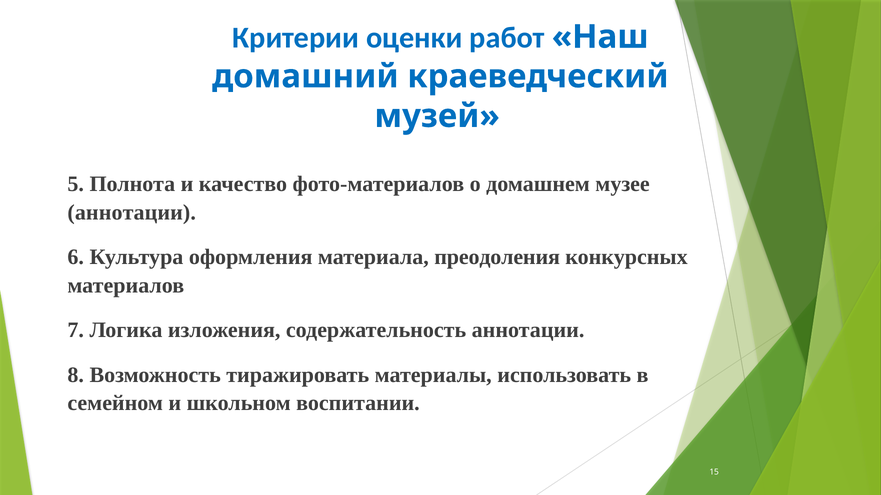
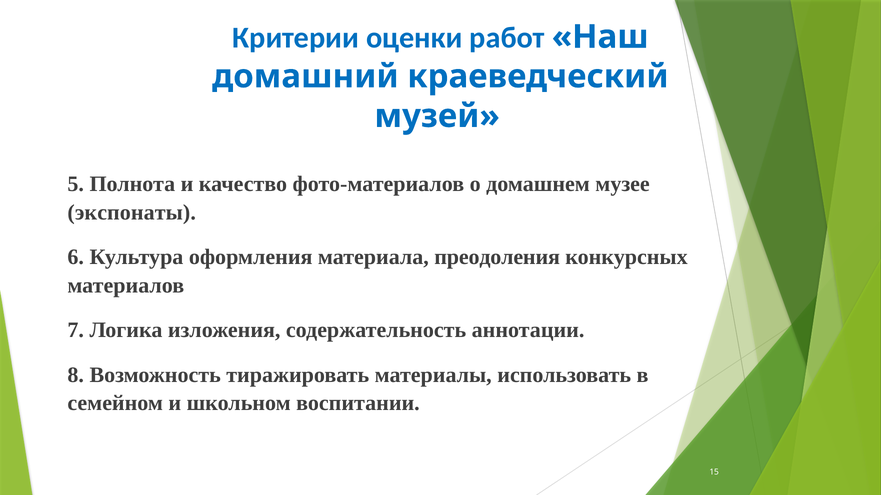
аннотации: аннотации -> экспонаты (132, 213)
